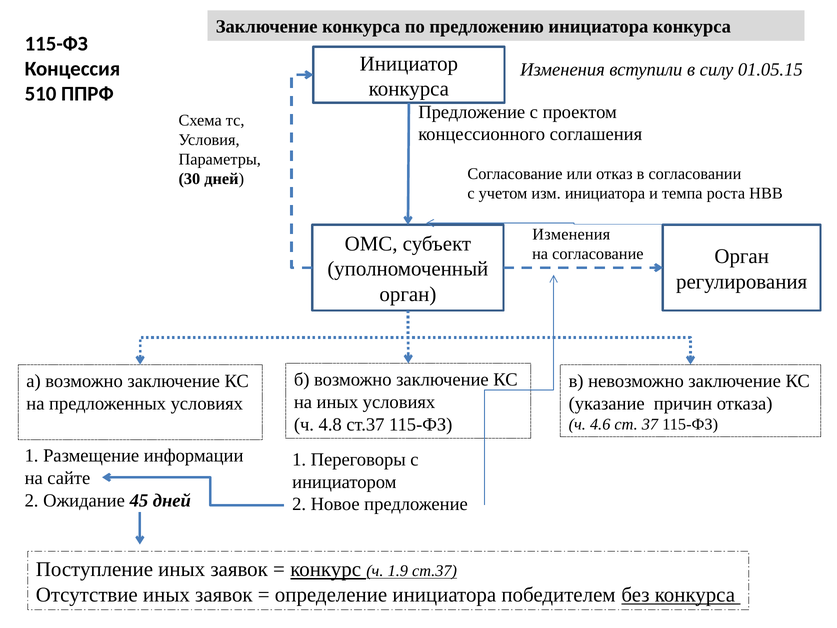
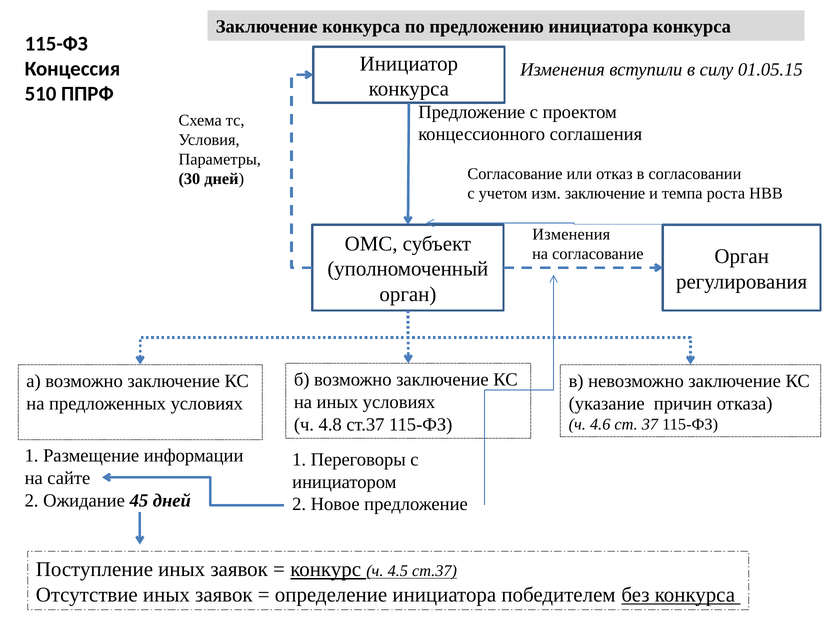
изм инициатора: инициатора -> заключение (605, 193)
1.9: 1.9 -> 4.5 (398, 571)
